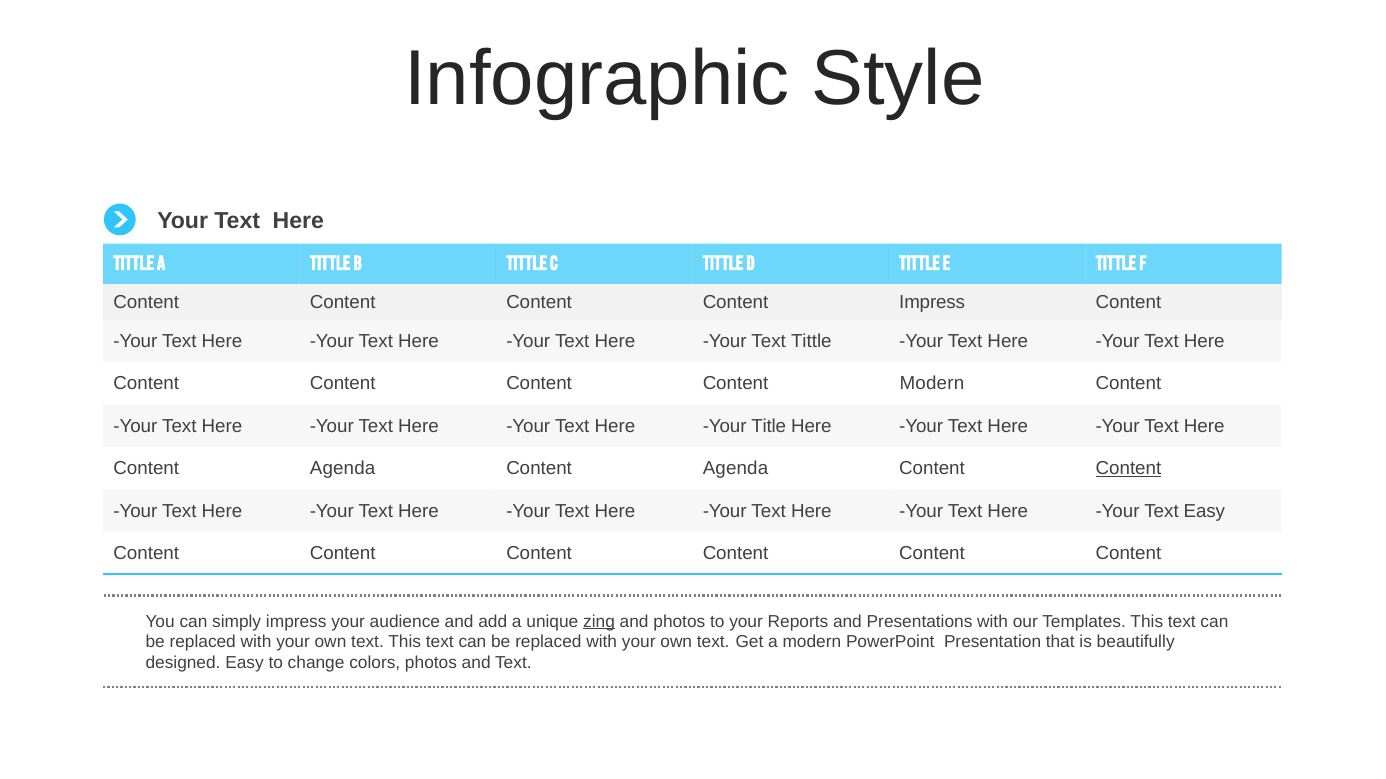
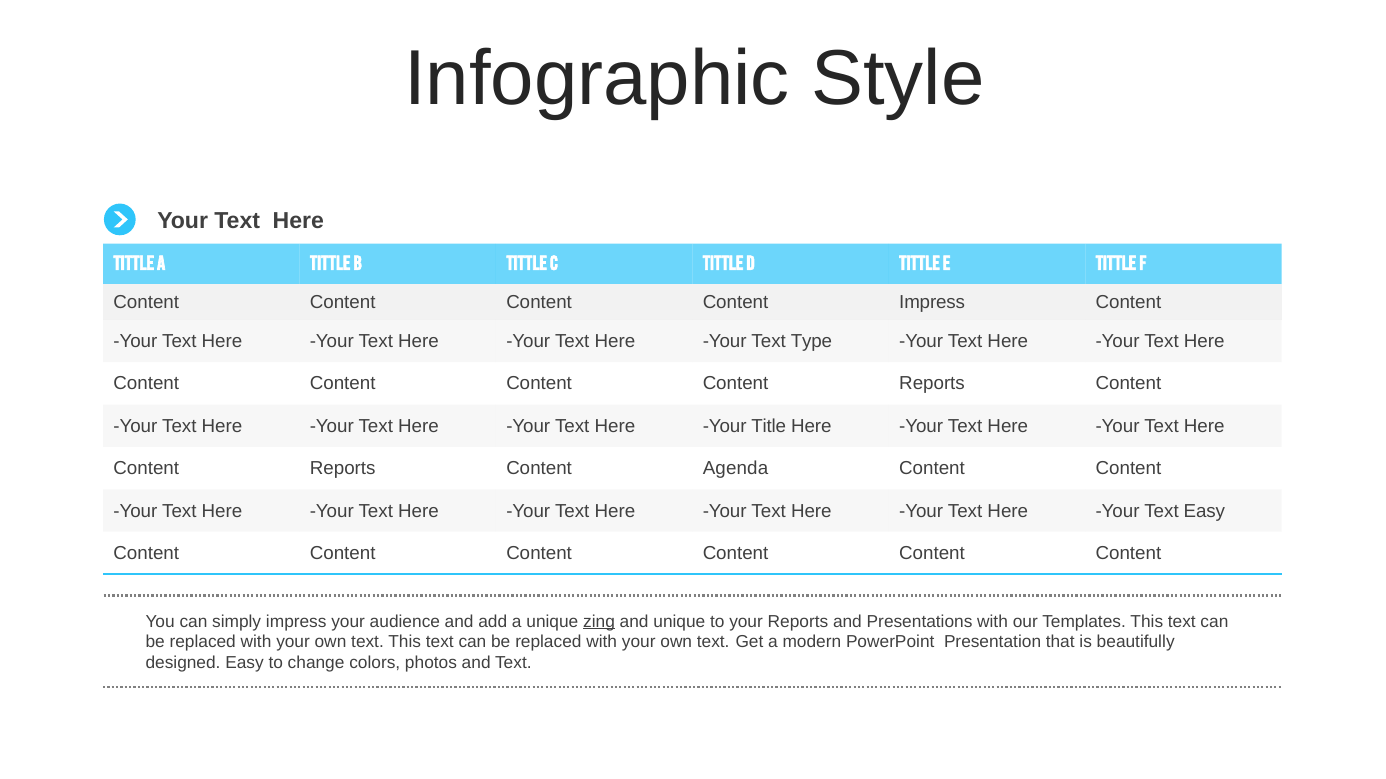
Text Tittle: Tittle -> Type (811, 342)
Content Content Modern: Modern -> Reports (932, 384)
Agenda: Agenda -> Reports (343, 469)
Content underline: present -> none (1128, 469)
and photos: photos -> unique (679, 622)
